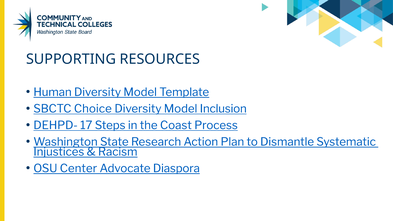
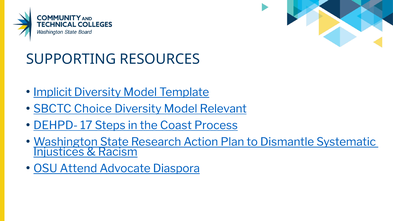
Human: Human -> Implicit (53, 92)
Inclusion: Inclusion -> Relevant (223, 109)
Center: Center -> Attend (78, 168)
